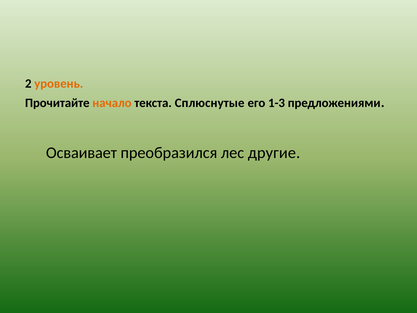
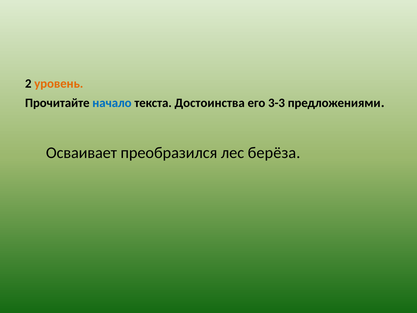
начало colour: orange -> blue (112, 103)
Сплюснутые: Сплюснутые -> Достоинства (210, 103)
1-3: 1-3 -> 3-3 (277, 103)
другие: другие -> берёза (274, 153)
